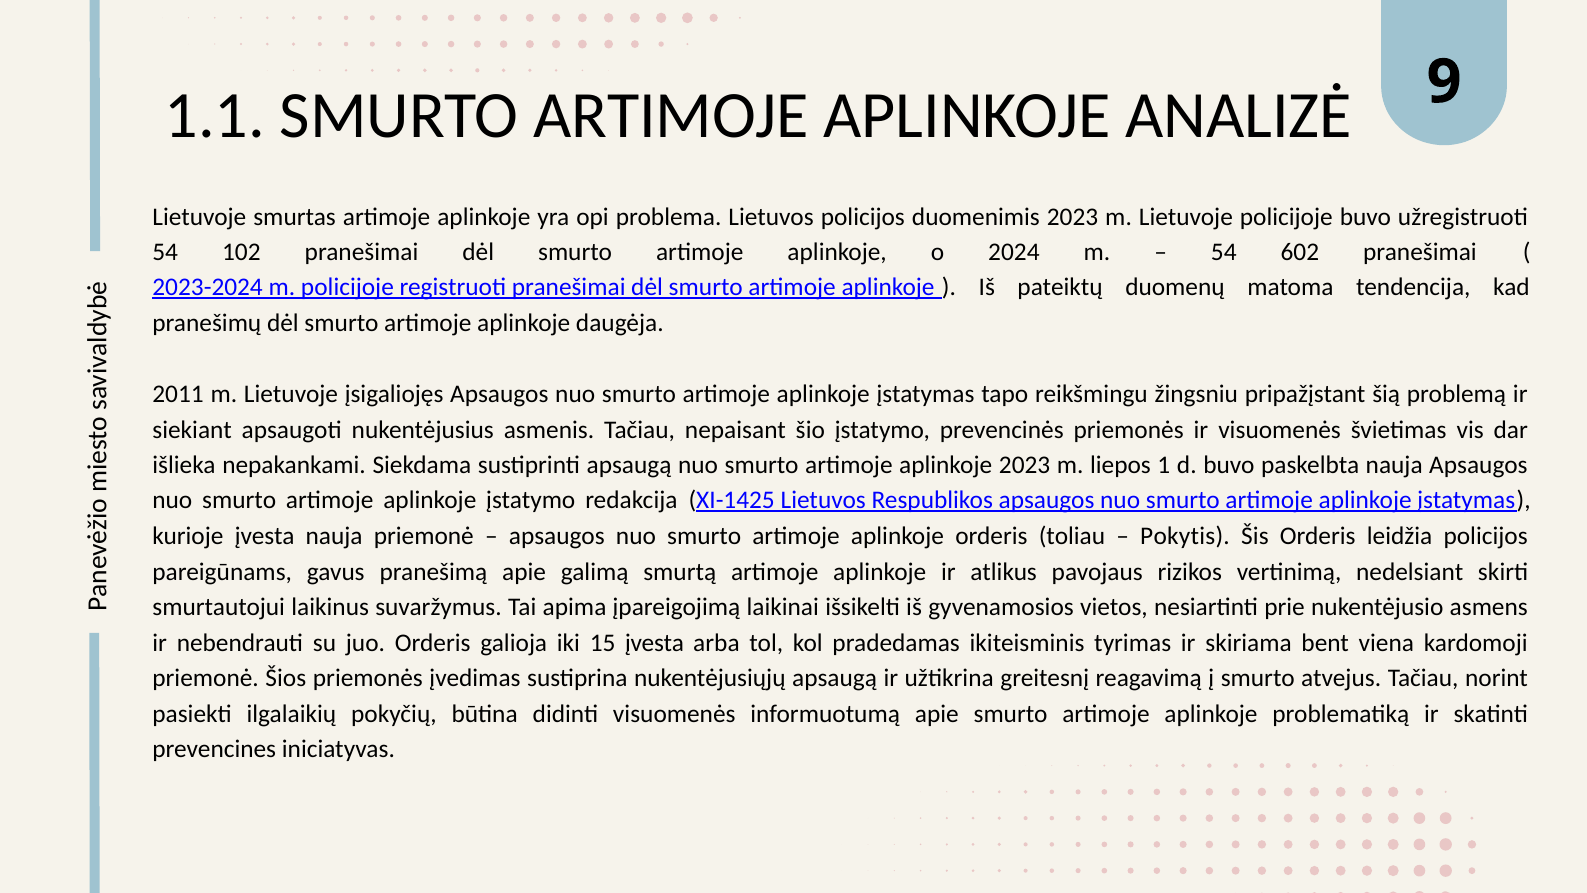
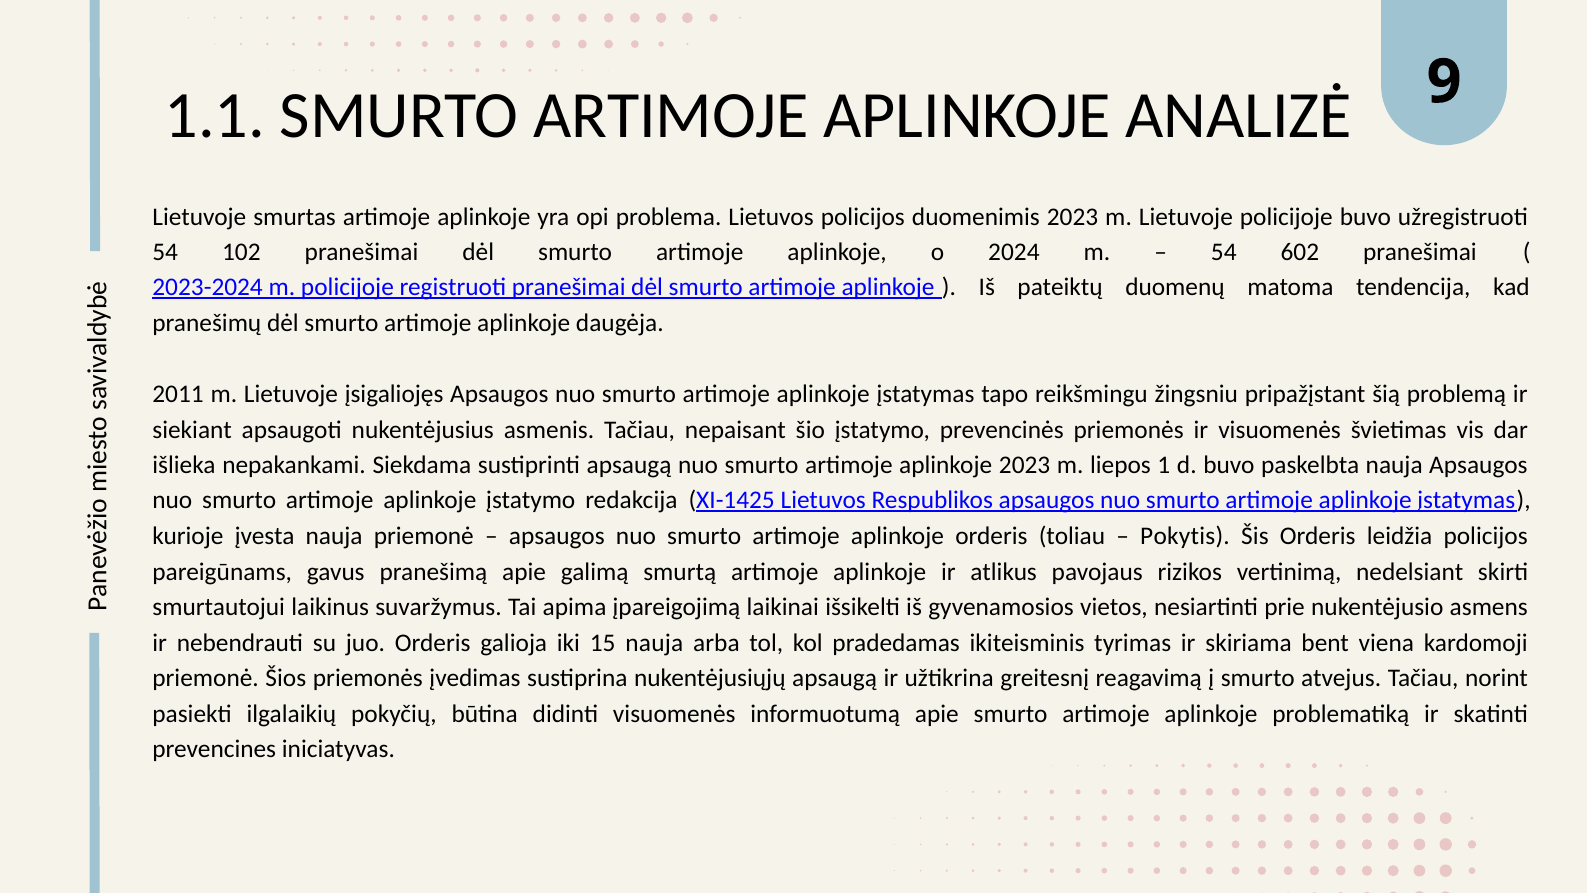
15 įvesta: įvesta -> nauja (654, 643)
